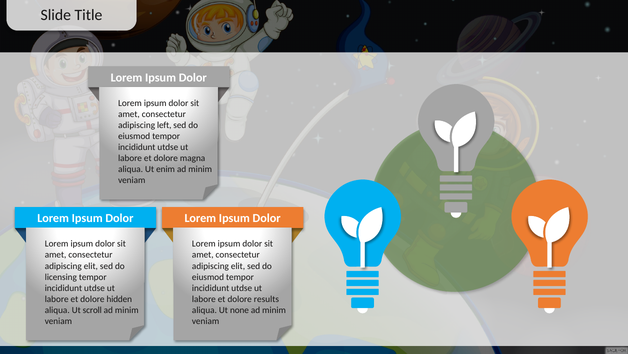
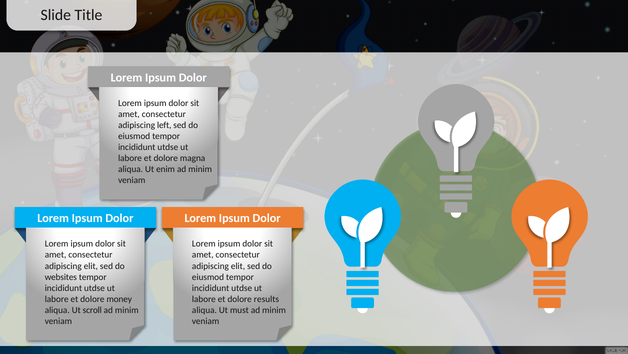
licensing: licensing -> websites (61, 276)
hidden: hidden -> money (119, 298)
none: none -> must (239, 309)
